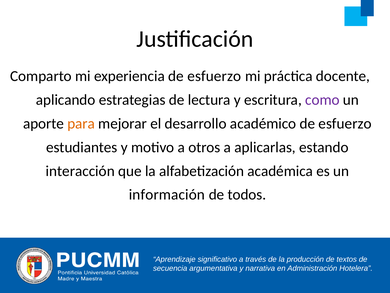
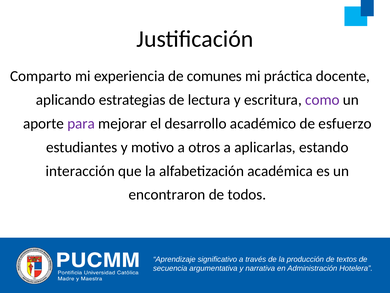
experiencia de esfuerzo: esfuerzo -> comunes (214, 76)
para colour: orange -> purple (81, 123)
información: información -> encontraron (167, 194)
